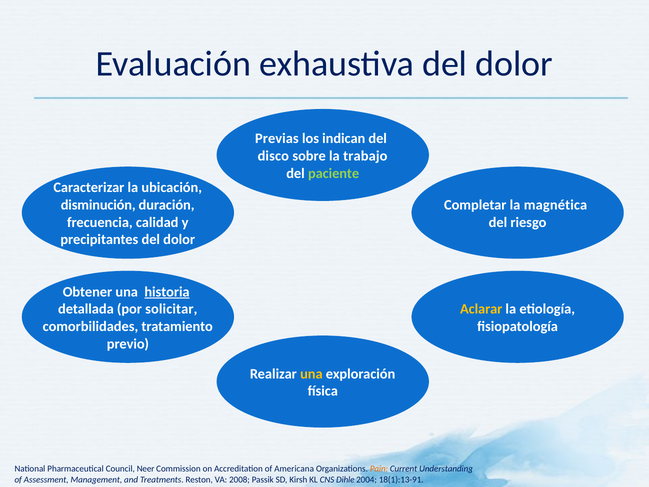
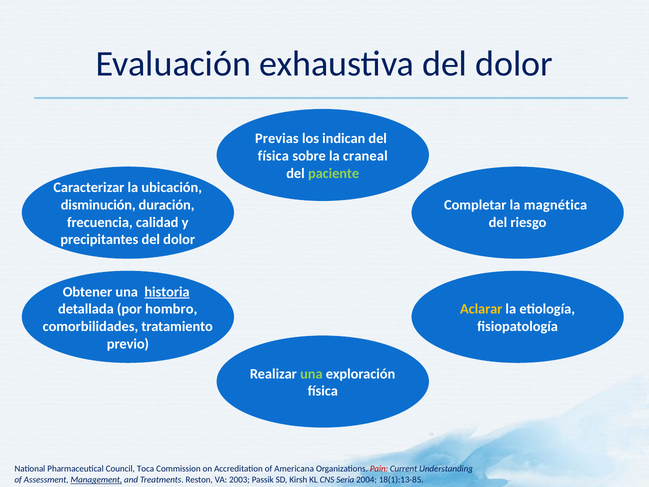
disco: disco -> física (273, 156)
trabajo: trabajo -> craneal (365, 156)
solicitar: solicitar -> hombro (171, 309)
una colour: yellow -> light green (311, 374)
Neer: Neer -> Toca (146, 469)
Pain colour: orange -> red (379, 469)
Management underline: none -> present (96, 480)
2008: 2008 -> 2003 (239, 480)
Dihle: Dihle -> Seria (345, 480)
18(1):13-91: 18(1):13-91 -> 18(1):13-85 (401, 480)
